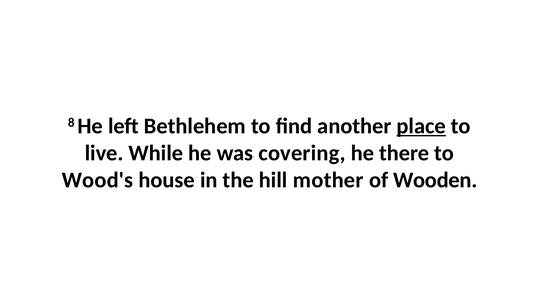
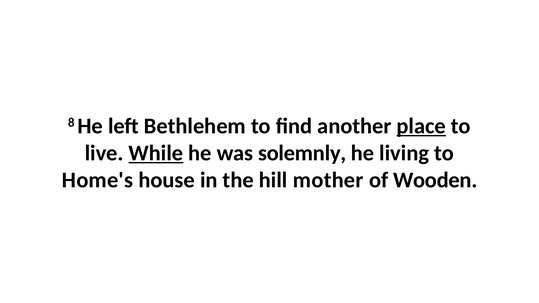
While underline: none -> present (156, 153)
covering: covering -> solemnly (302, 153)
there: there -> living (404, 153)
Wood's: Wood's -> Home's (97, 180)
